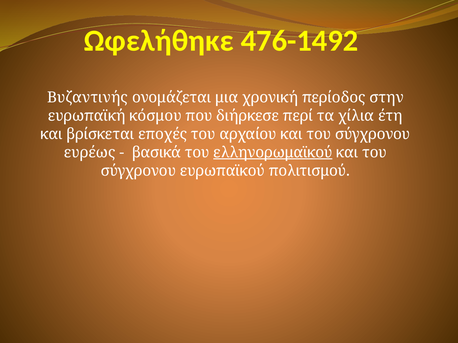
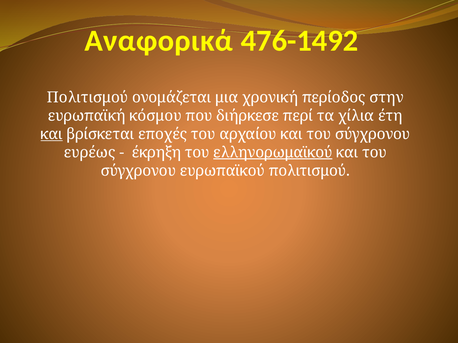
Ωφελήθηκε: Ωφελήθηκε -> Αναφορικά (159, 41)
Βυζαντινής: Βυζαντινής -> Πολιτισμού (88, 98)
και underline: none -> present (52, 134)
βασικά: βασικά -> έκρηξη (157, 153)
